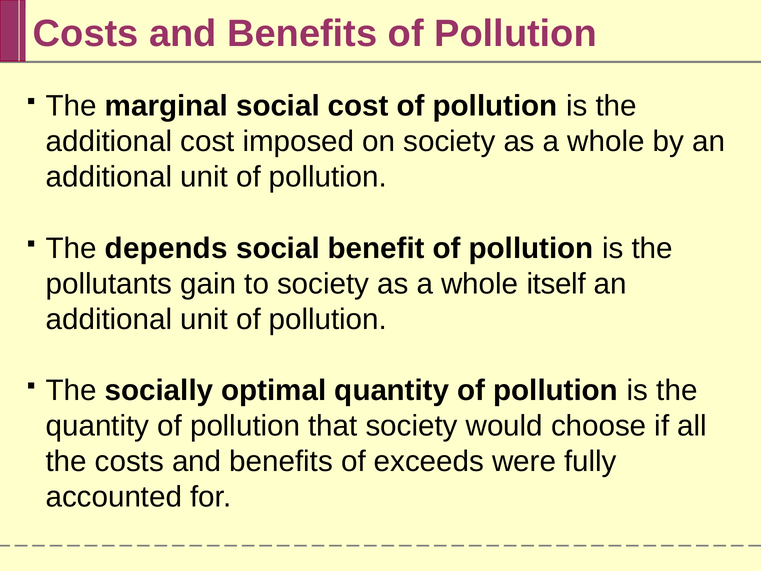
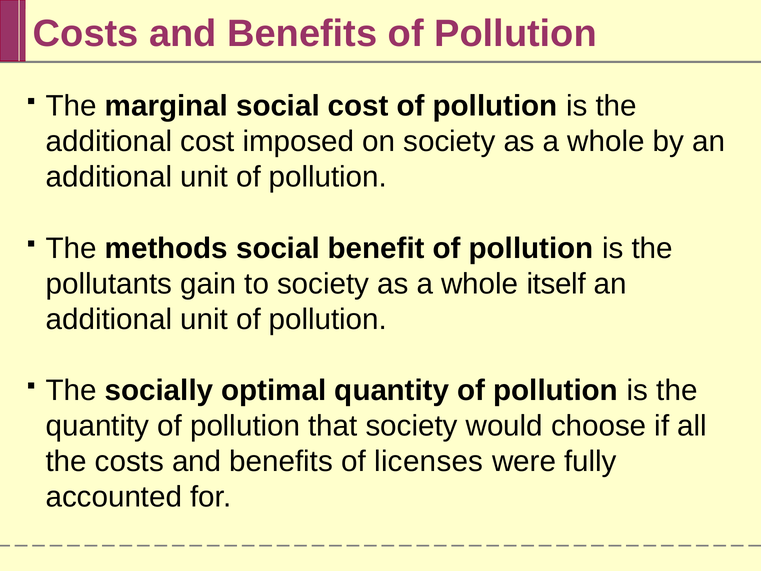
depends: depends -> methods (166, 248)
exceeds: exceeds -> licenses (429, 461)
